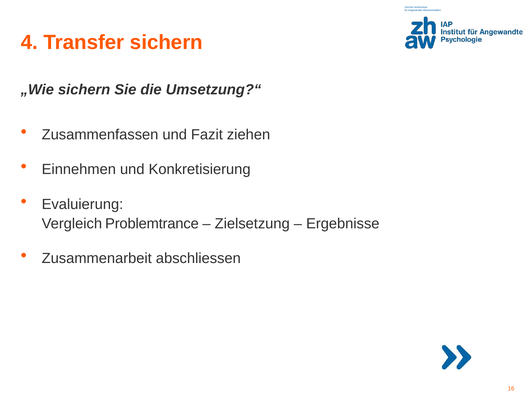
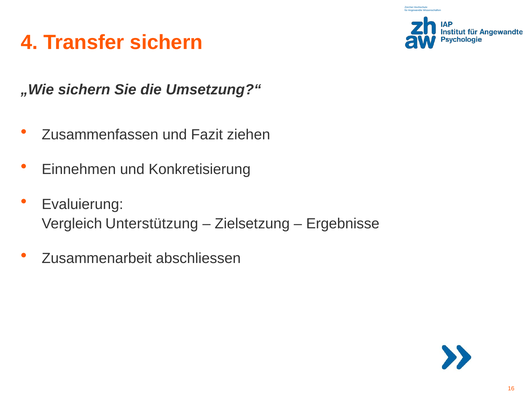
Problemtrance: Problemtrance -> Unterstützung (152, 224)
